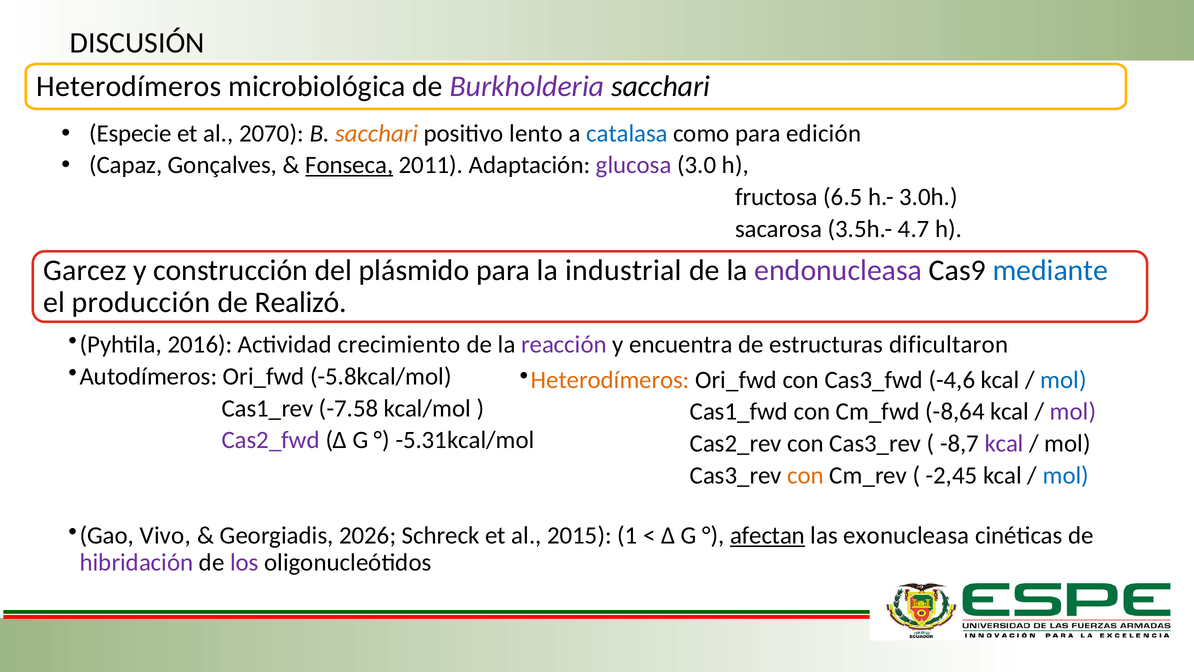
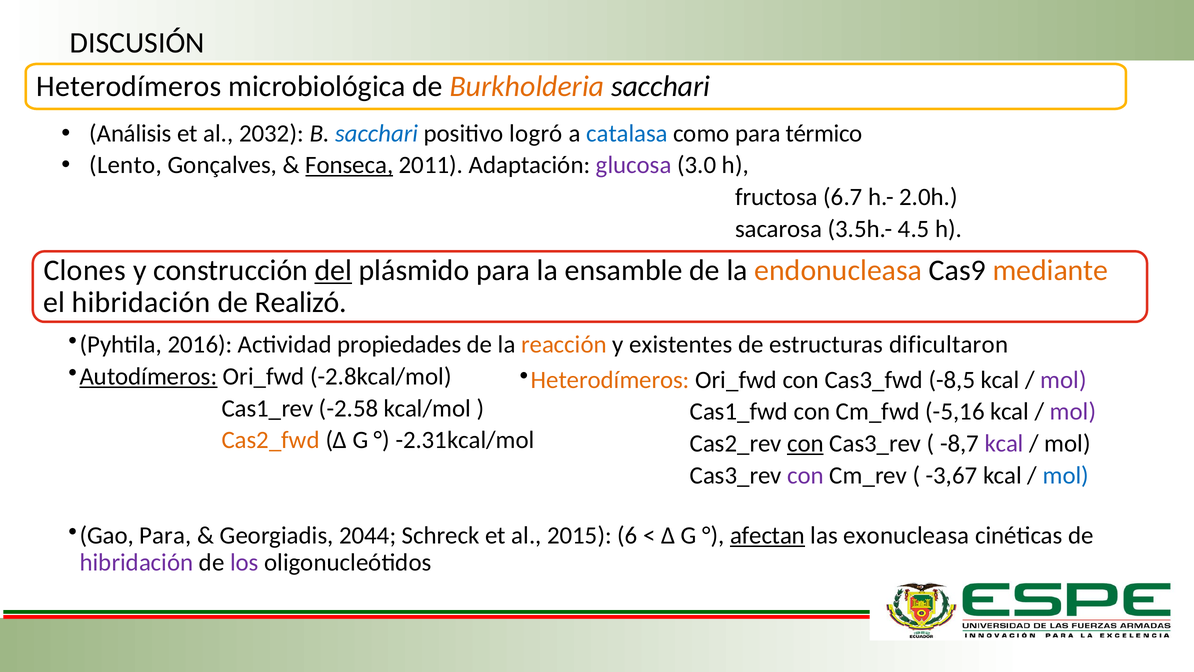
Burkholderia colour: purple -> orange (527, 86)
Especie: Especie -> Análisis (131, 133)
2070: 2070 -> 2032 (271, 133)
sacchari colour: orange -> blue (377, 133)
lento: lento -> logró (536, 133)
edición: edición -> térmico (824, 133)
Capaz: Capaz -> Lento (126, 165)
6.5: 6.5 -> 6.7 (843, 197)
3.0h: 3.0h -> 2.0h (929, 197)
4.7: 4.7 -> 4.5 (914, 229)
Garcez: Garcez -> Clones (85, 270)
del underline: none -> present (333, 270)
industrial: industrial -> ensamble (624, 270)
endonucleasa colour: purple -> orange (838, 270)
mediante colour: blue -> orange (1050, 270)
el producción: producción -> hibridación (141, 302)
crecimiento: crecimiento -> propiedades (399, 344)
reacción colour: purple -> orange (564, 344)
encuentra: encuentra -> existentes (681, 344)
Autodímeros underline: none -> present (148, 376)
-5.8kcal/mol: -5.8kcal/mol -> -2.8kcal/mol (381, 376)
-4,6: -4,6 -> -8,5 (952, 380)
mol colour: blue -> purple (1064, 380)
-7.58: -7.58 -> -2.58 (349, 408)
-8,64: -8,64 -> -5,16 (955, 412)
Cas2_fwd colour: purple -> orange (271, 440)
-5.31kcal/mol: -5.31kcal/mol -> -2.31kcal/mol (465, 440)
con underline: none -> present (805, 443)
con colour: orange -> purple (805, 475)
-2,45: -2,45 -> -3,67 (952, 475)
Gao Vivo: Vivo -> Para (165, 535)
2026: 2026 -> 2044 (368, 535)
1: 1 -> 6 (628, 535)
